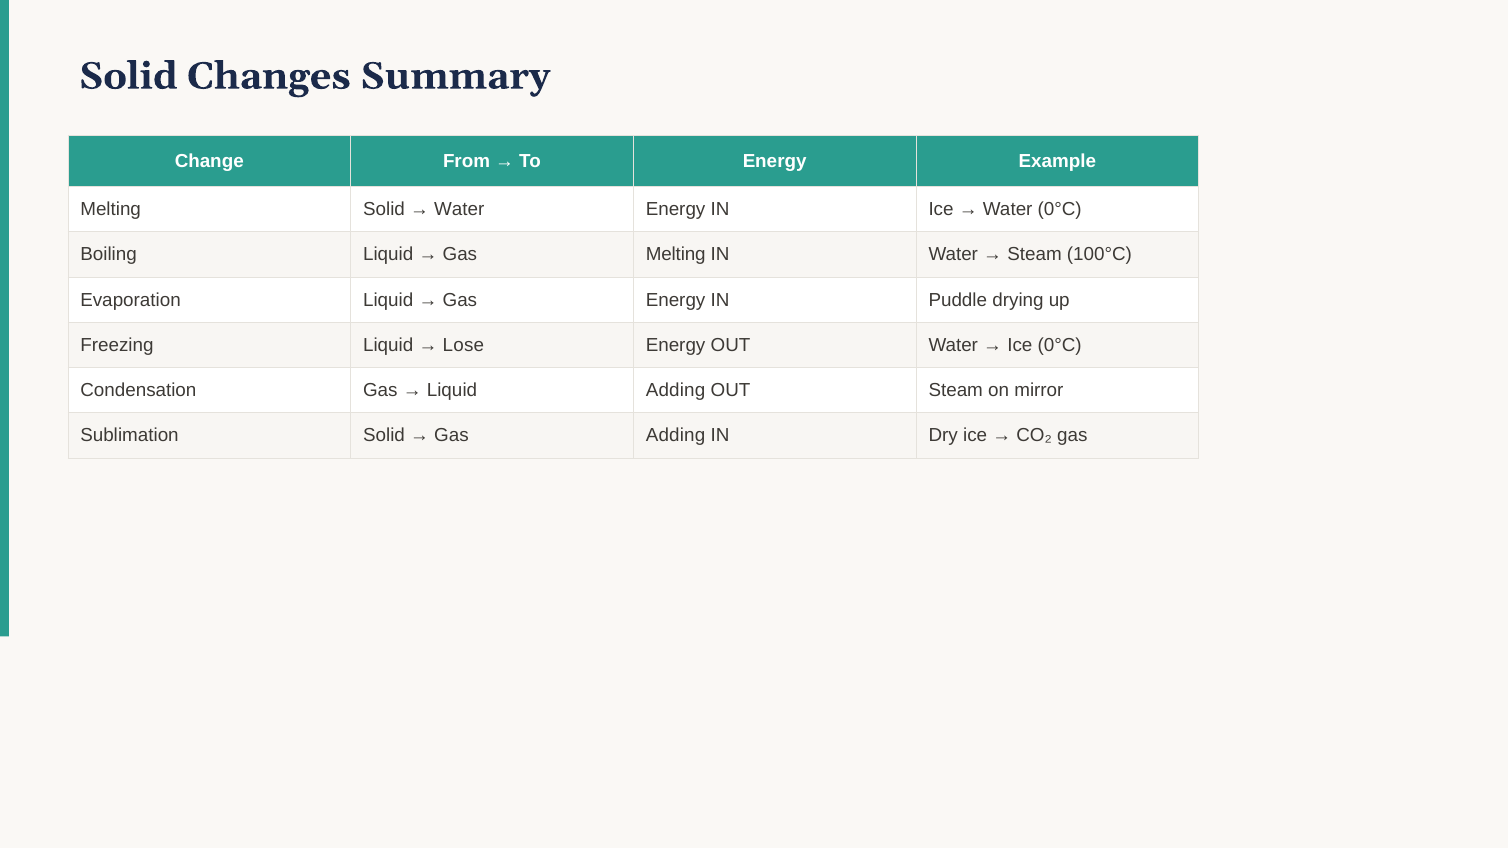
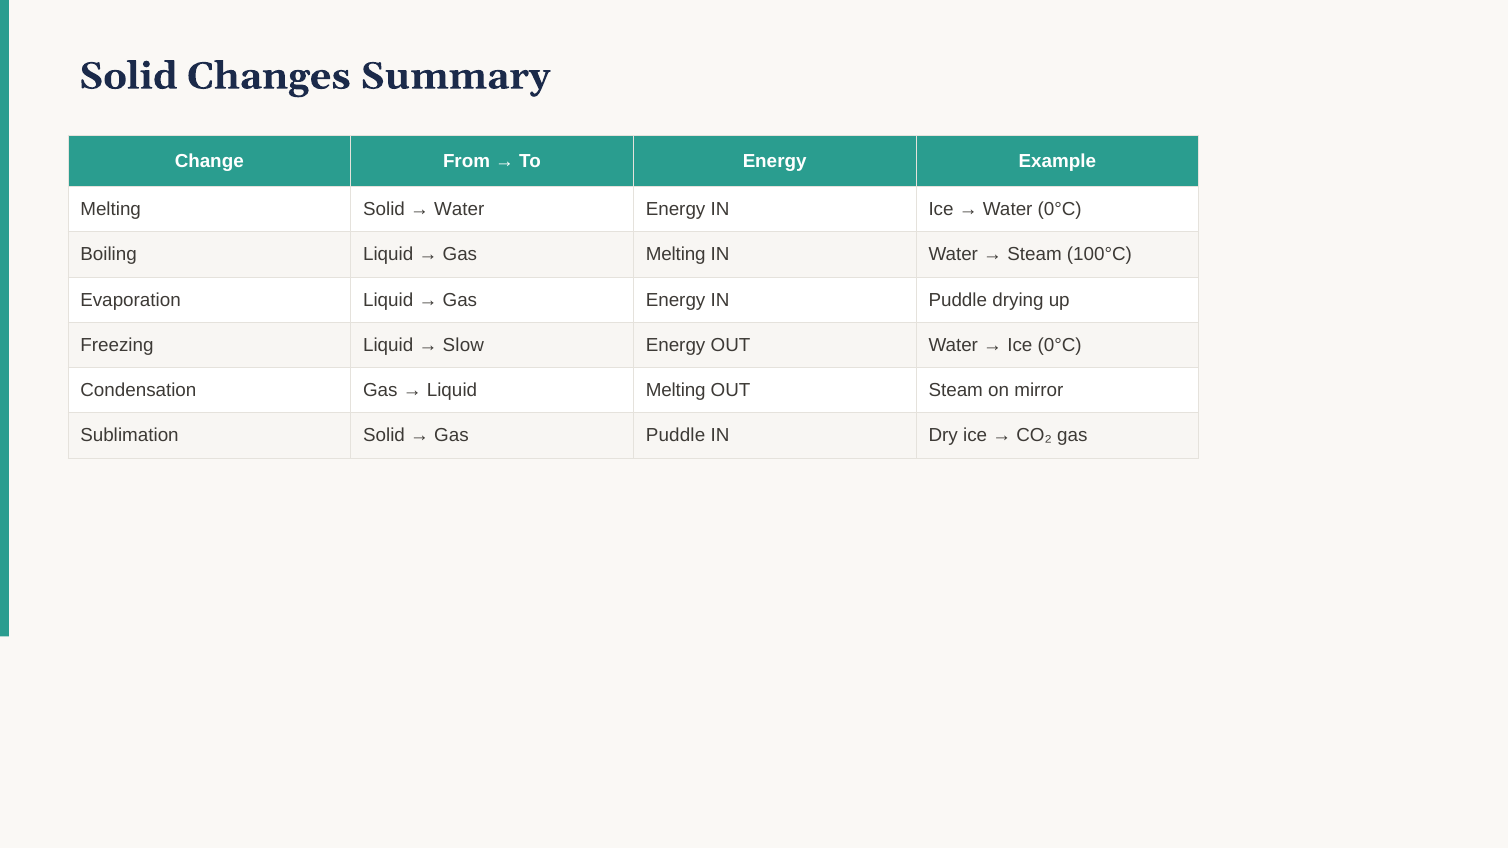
Lose: Lose -> Slow (463, 345)
Liquid Adding: Adding -> Melting (676, 391)
Gas Adding: Adding -> Puddle (676, 436)
